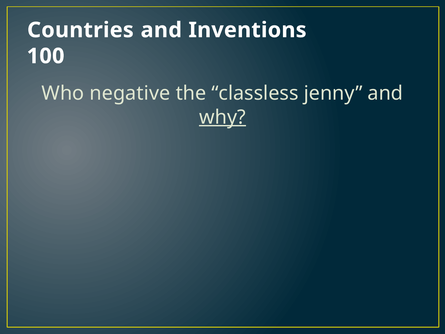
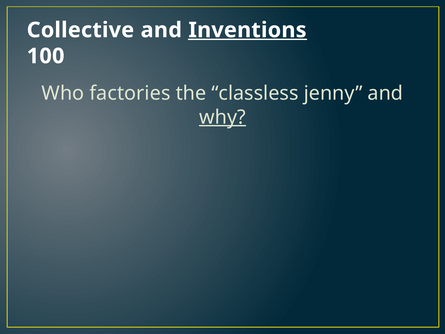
Countries: Countries -> Collective (80, 30)
Inventions underline: none -> present (248, 30)
negative: negative -> factories (130, 93)
